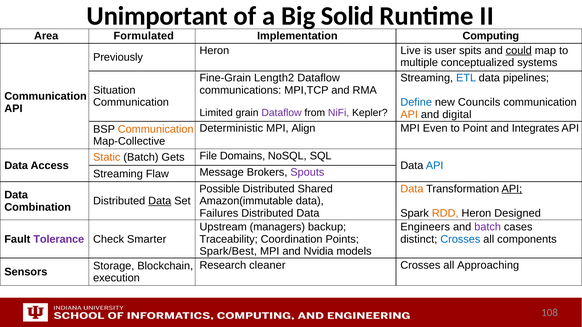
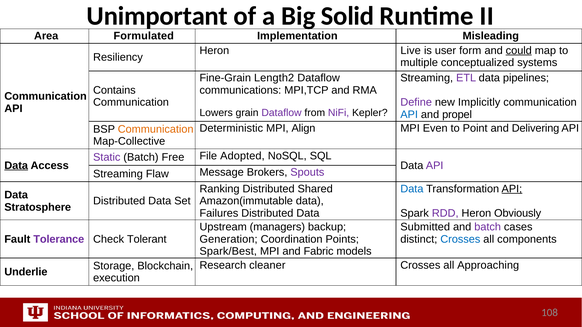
Computing: Computing -> Misleading (491, 36)
spits: spits -> form (470, 50)
Previously: Previously -> Resiliency (118, 57)
ETL colour: blue -> purple (466, 78)
Situation: Situation -> Contains (114, 90)
Define colour: blue -> purple (416, 103)
Councils: Councils -> Implicitly (479, 103)
Limited: Limited -> Lowers (216, 113)
API colour: orange -> blue (409, 115)
digital: digital -> propel (457, 115)
Integrates: Integrates -> Delivering (536, 128)
Static colour: orange -> purple (107, 157)
Gets: Gets -> Free (173, 157)
Domains: Domains -> Adopted (242, 156)
Data underline: none -> present (16, 166)
API colour: blue -> purple (435, 166)
Possible: Possible -> Ranking (220, 189)
Data colour: orange -> blue (412, 189)
Data underline: present -> none (160, 201)
Combination: Combination -> Stratosphere (38, 207)
RDD colour: orange -> purple (445, 213)
Designed: Designed -> Obviously (518, 213)
Engineers: Engineers -> Submitted (425, 227)
Smarter: Smarter -> Tolerant (147, 239)
Traceability: Traceability -> Generation (229, 239)
Nvidia: Nvidia -> Fabric (319, 252)
Sensors: Sensors -> Underlie (26, 272)
